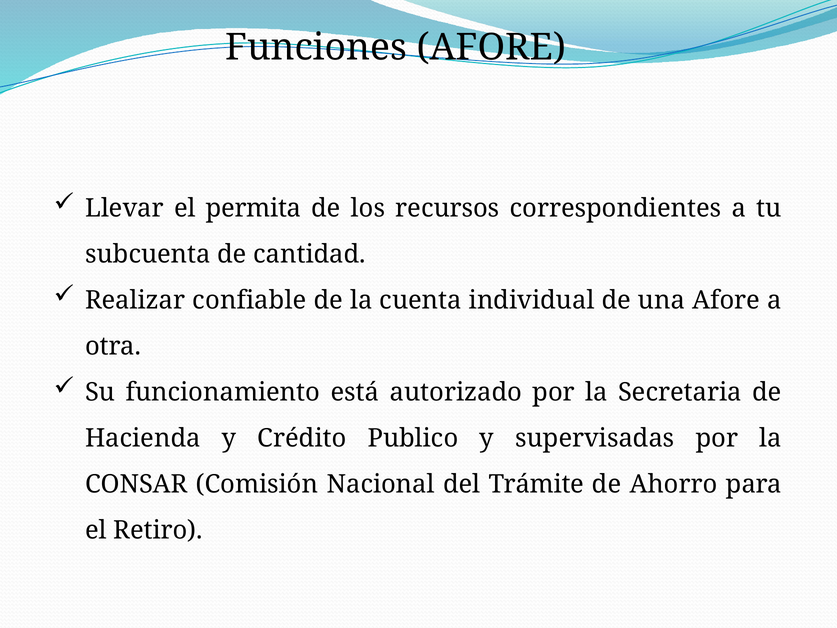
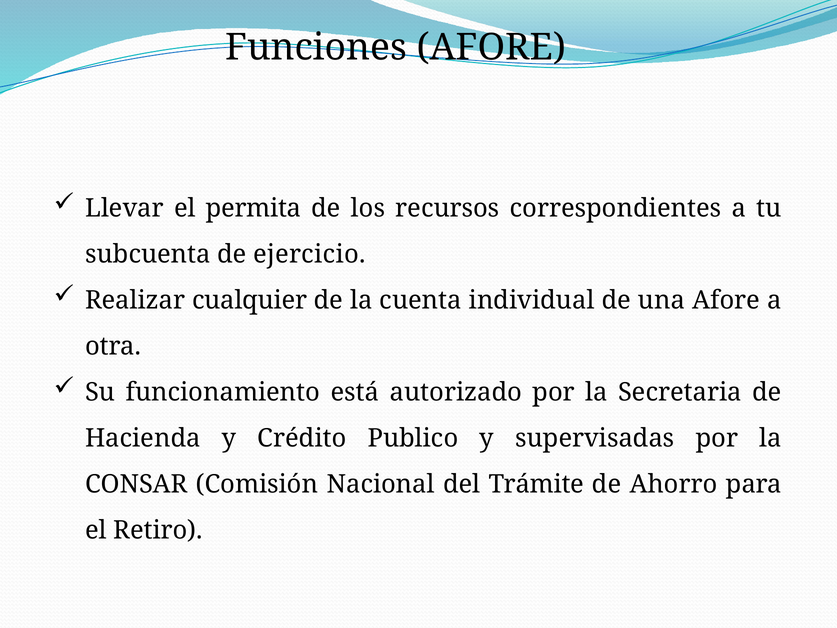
cantidad: cantidad -> ejercicio (309, 254)
confiable: confiable -> cualquier (250, 300)
